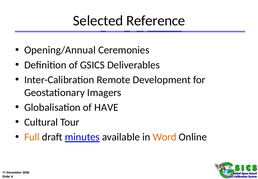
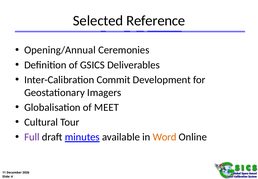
Remote: Remote -> Commit (114, 80)
HAVE: HAVE -> MEET (106, 107)
Full colour: orange -> purple (32, 137)
